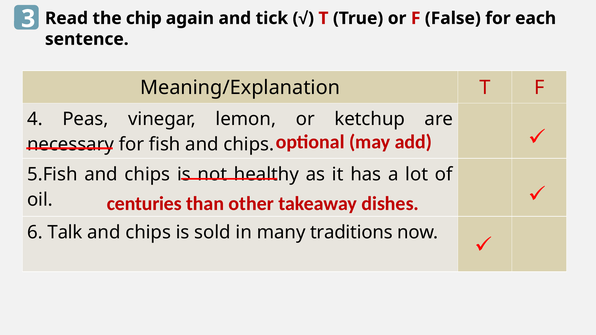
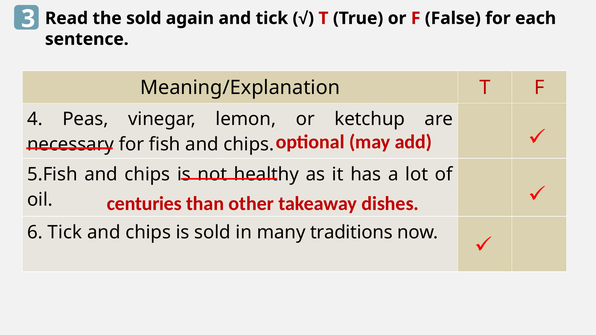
the chip: chip -> sold (144, 18)
6 Talk: Talk -> Tick (65, 233)
